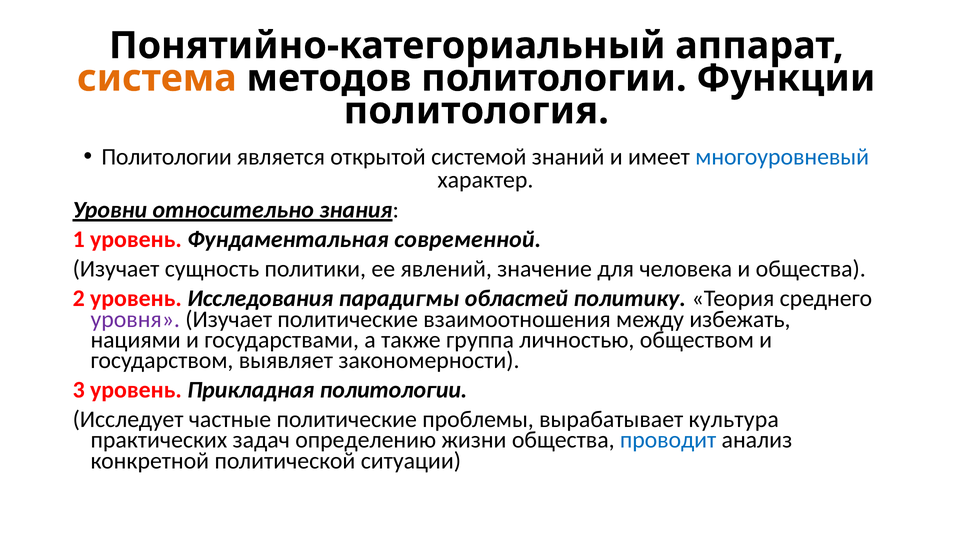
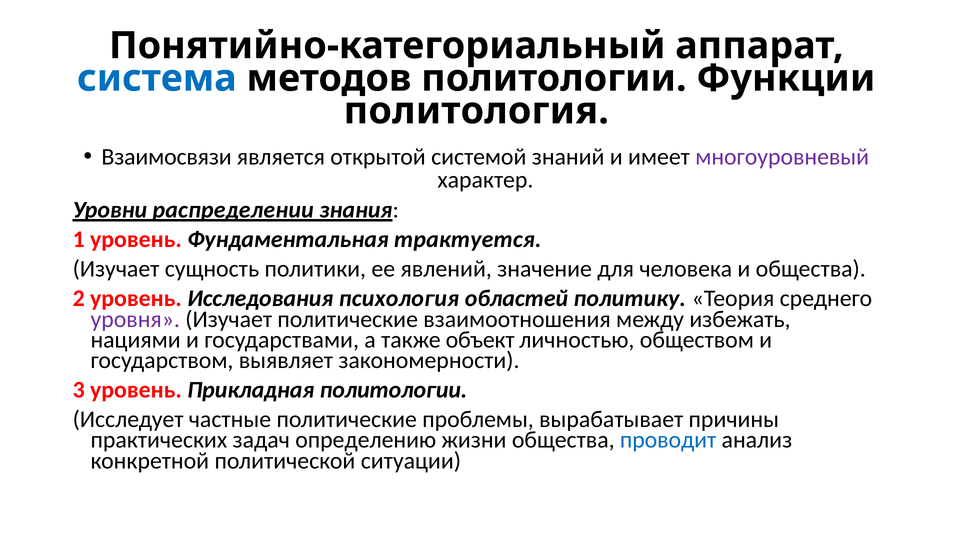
система colour: orange -> blue (157, 78)
Политологии: Политологии -> Взаимосвязи (167, 157)
многоуровневый colour: blue -> purple (782, 157)
относительно: относительно -> распределении (233, 210)
современной: современной -> трактуется (468, 240)
парадигмы: парадигмы -> психология (399, 299)
группа: группа -> объект (480, 340)
культура: культура -> причины (734, 419)
